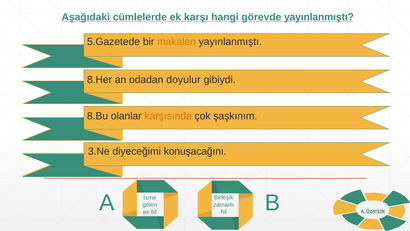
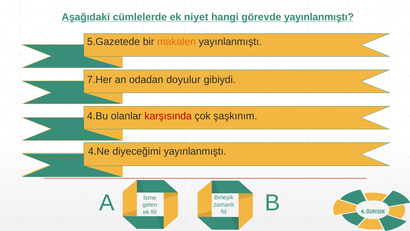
karşı: karşı -> niyet (196, 17)
8.Her: 8.Her -> 7.Her (100, 80)
8.Bu: 8.Bu -> 4.Bu (98, 116)
karşısında colour: orange -> red (168, 116)
3.Ne: 3.Ne -> 4.Ne (99, 151)
diyeceğimi konuşacağını: konuşacağını -> yayınlanmıştı (195, 151)
